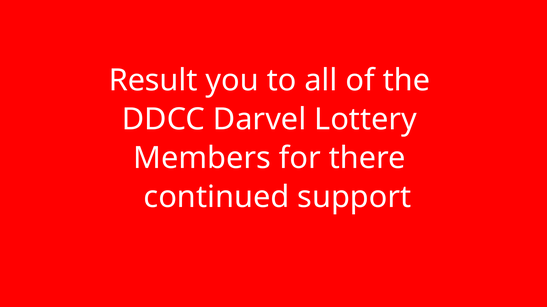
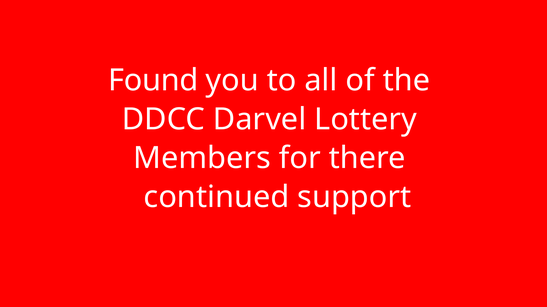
Result: Result -> Found (153, 81)
